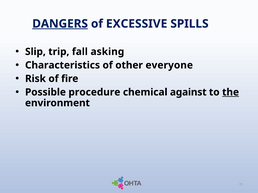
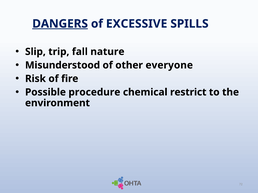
asking: asking -> nature (107, 52)
Characteristics: Characteristics -> Misunderstood (63, 65)
against: against -> restrict (188, 92)
the underline: present -> none (231, 92)
